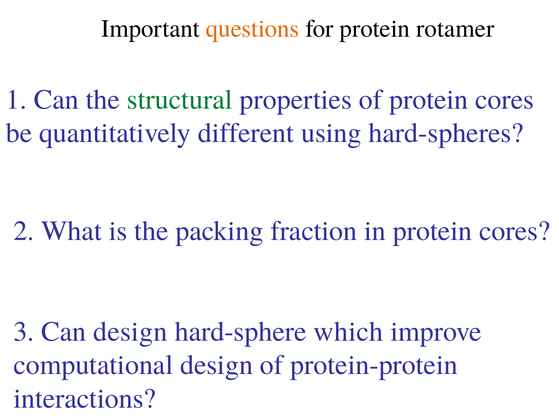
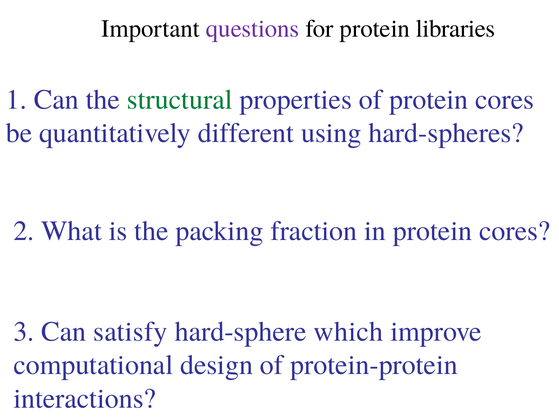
questions colour: orange -> purple (253, 29)
rotamer: rotamer -> libraries (455, 29)
Can design: design -> satisfy (130, 332)
